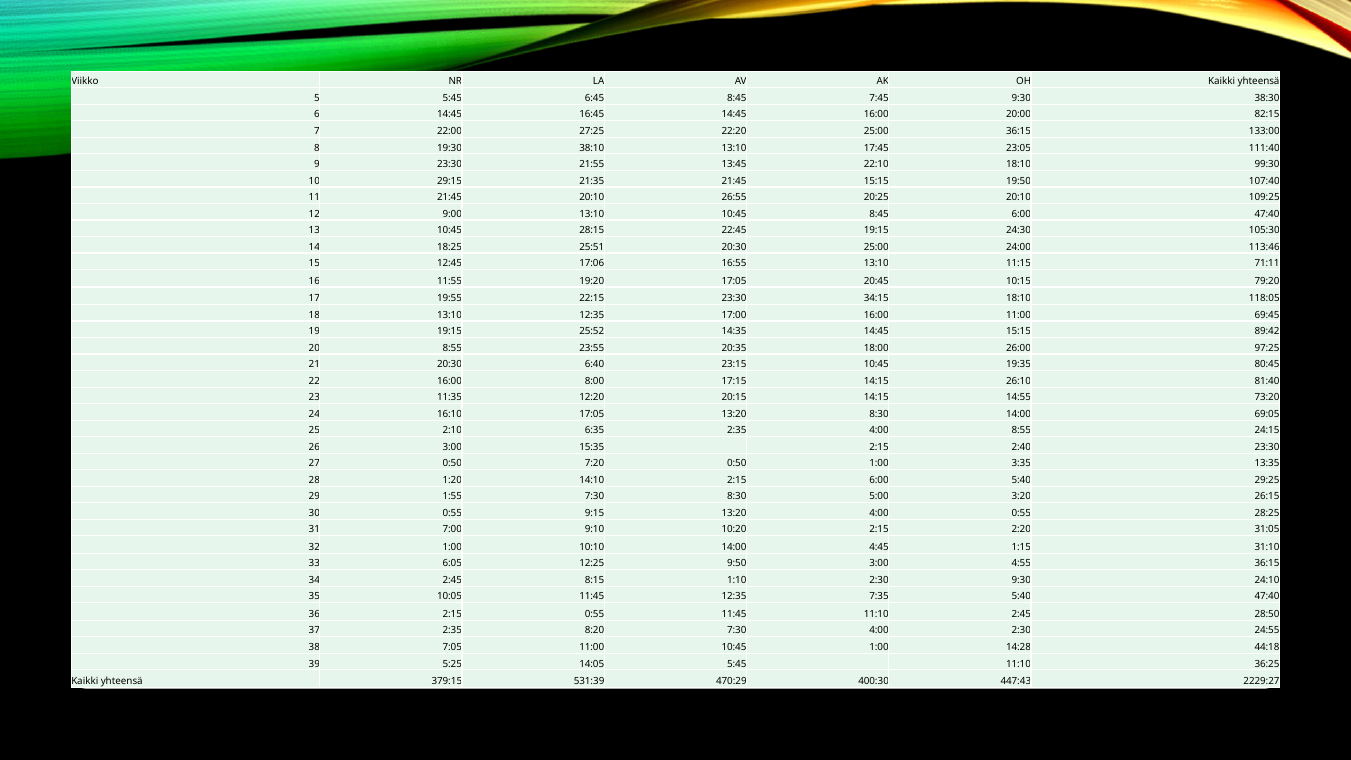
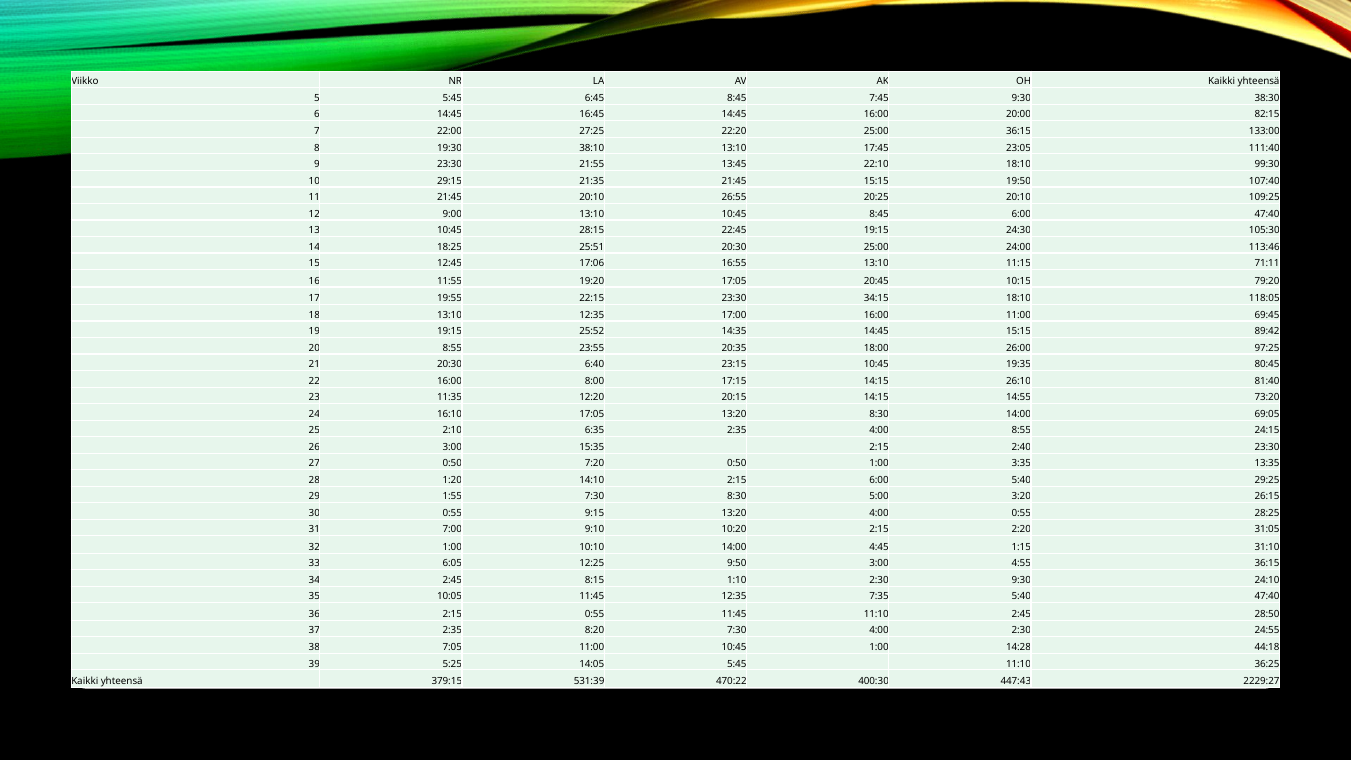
470:29: 470:29 -> 470:22 (731, 681)
